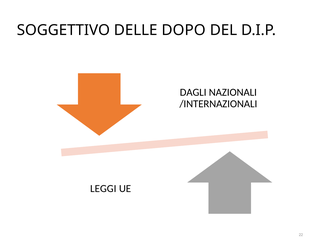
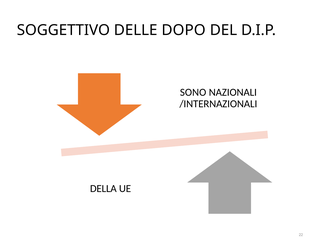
DAGLI: DAGLI -> SONO (193, 92)
LEGGI: LEGGI -> DELLA (103, 189)
